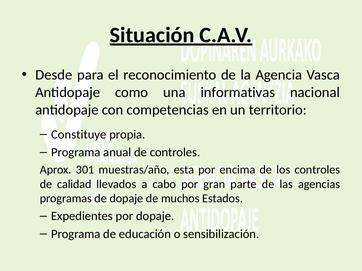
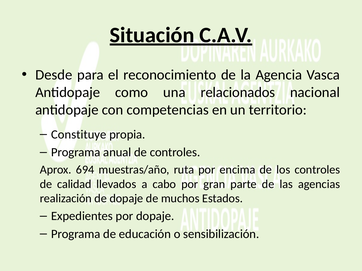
informativas: informativas -> relacionados (238, 92)
301: 301 -> 694 (85, 170)
esta: esta -> ruta (184, 170)
programas: programas -> realización (66, 199)
